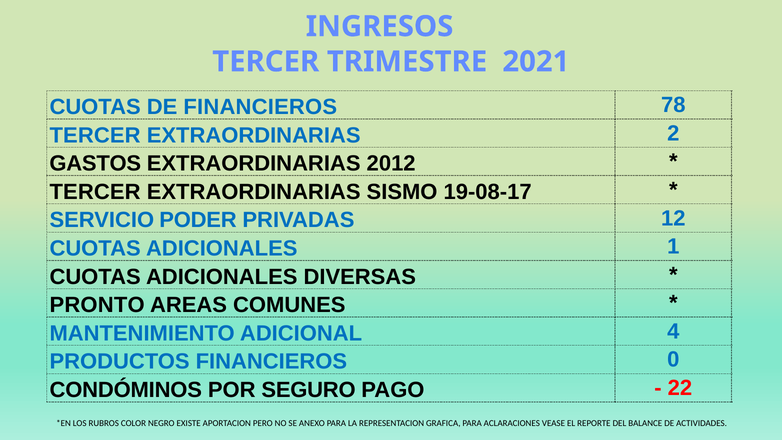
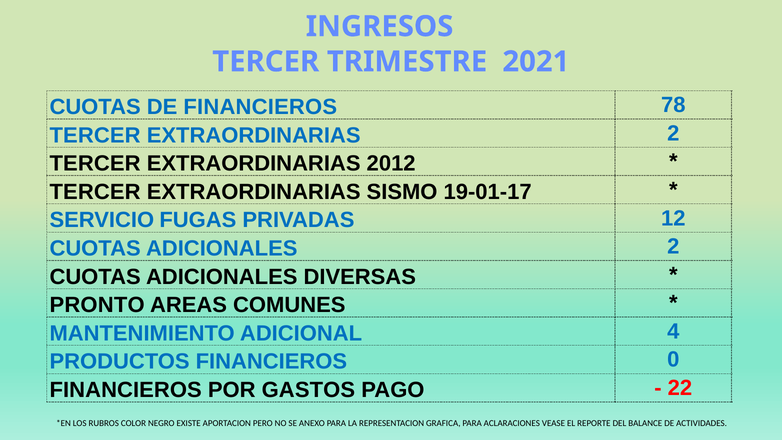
GASTOS: GASTOS -> TERCER (95, 164)
19-08-17: 19-08-17 -> 19-01-17 (488, 192)
PODER: PODER -> FUGAS (198, 220)
ADICIONALES 1: 1 -> 2 (673, 246)
CONDÓMINOS: CONDÓMINOS -> FINANCIEROS (126, 390)
SEGURO: SEGURO -> GASTOS (308, 390)
